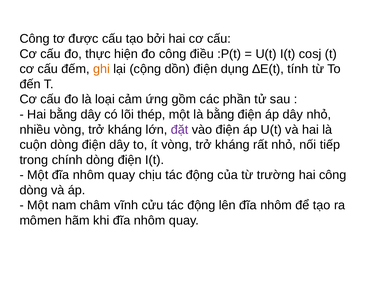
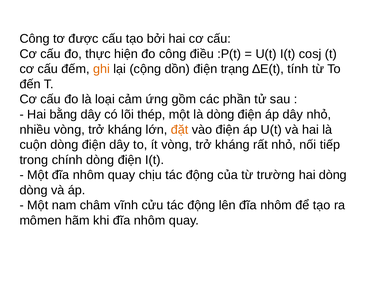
dụng: dụng -> trạng (235, 69)
là bằng: bằng -> dòng (221, 115)
đặt colour: purple -> orange (180, 130)
hai công: công -> dòng (333, 175)
